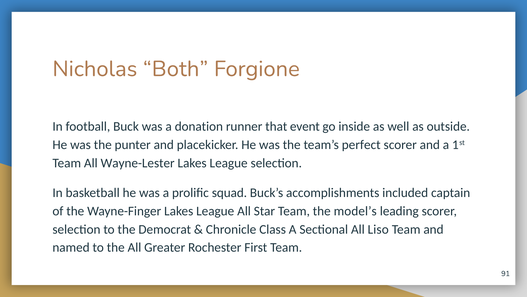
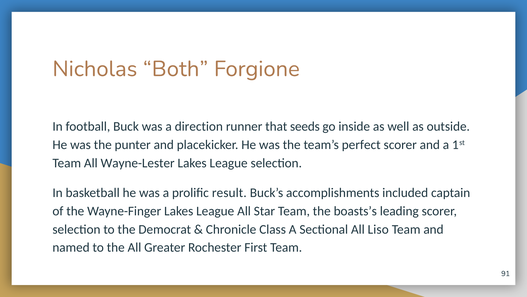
donation: donation -> direction (199, 126)
event: event -> seeds (305, 126)
squad: squad -> result (229, 193)
model’s: model’s -> boasts’s (355, 211)
